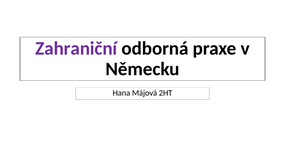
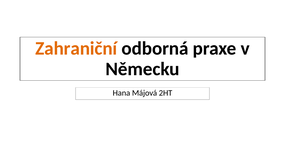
Zahraniční colour: purple -> orange (76, 48)
